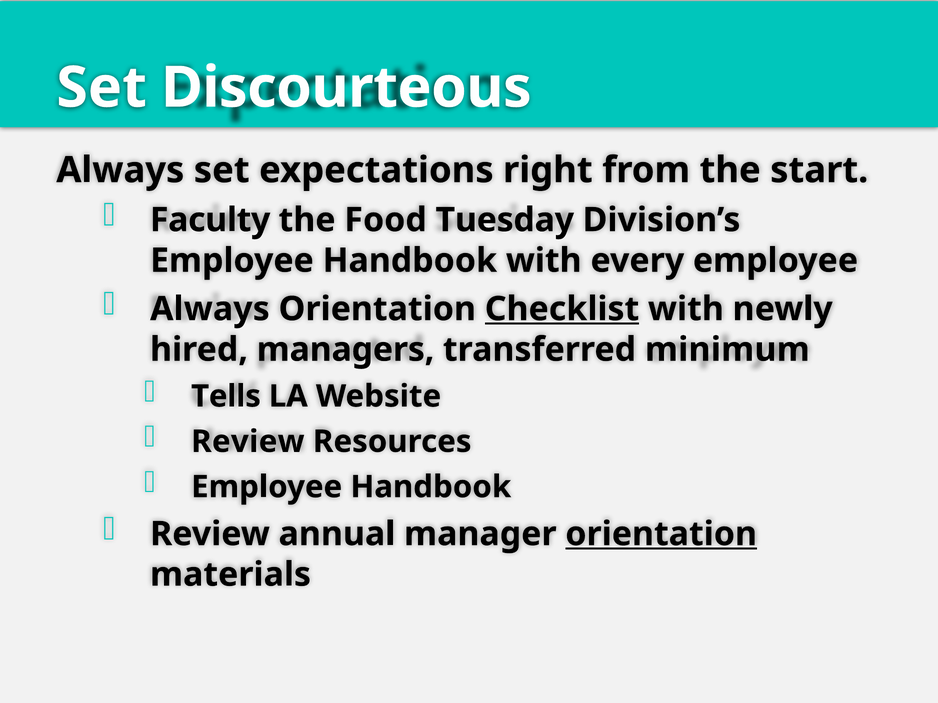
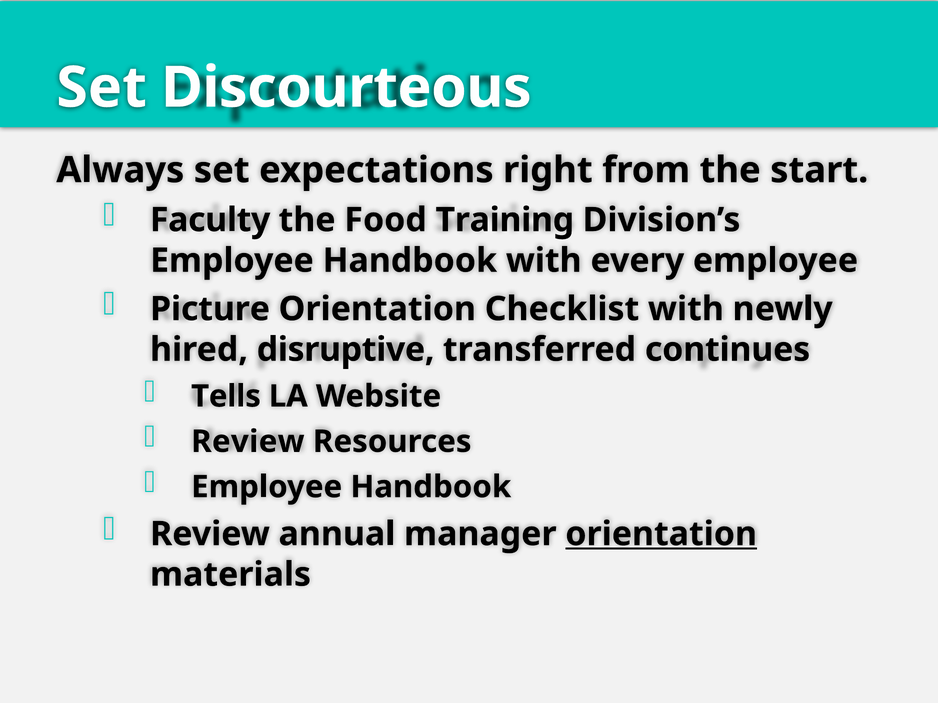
Tuesday: Tuesday -> Training (505, 220)
Always: Always -> Picture (210, 309)
Checklist underline: present -> none (562, 309)
managers: managers -> disruptive (346, 350)
minimum: minimum -> continues (728, 350)
